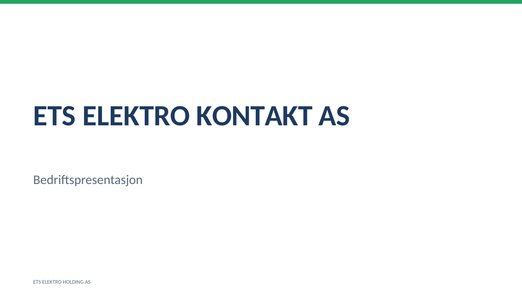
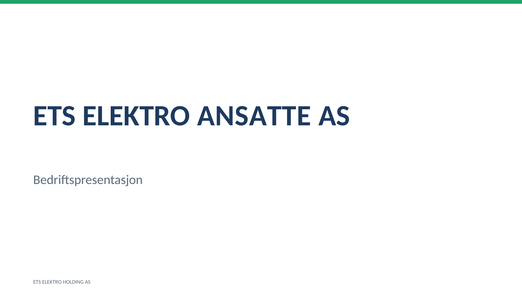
KONTAKT: KONTAKT -> ANSATTE (254, 116)
